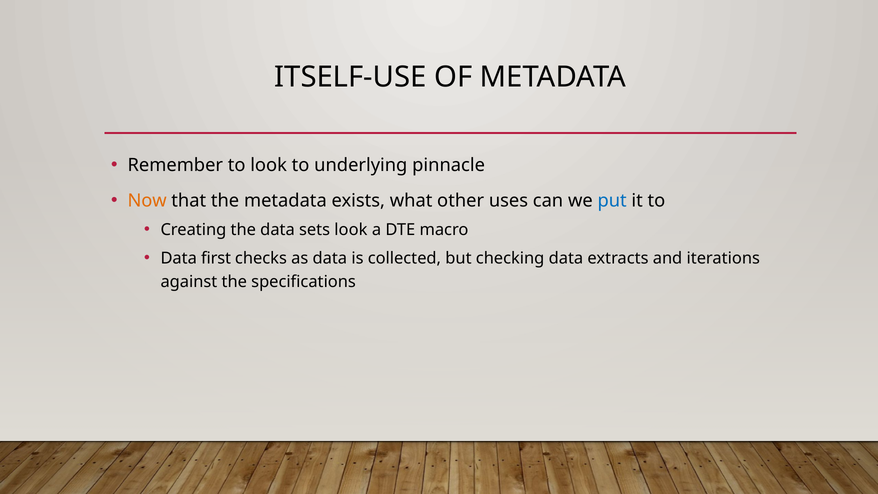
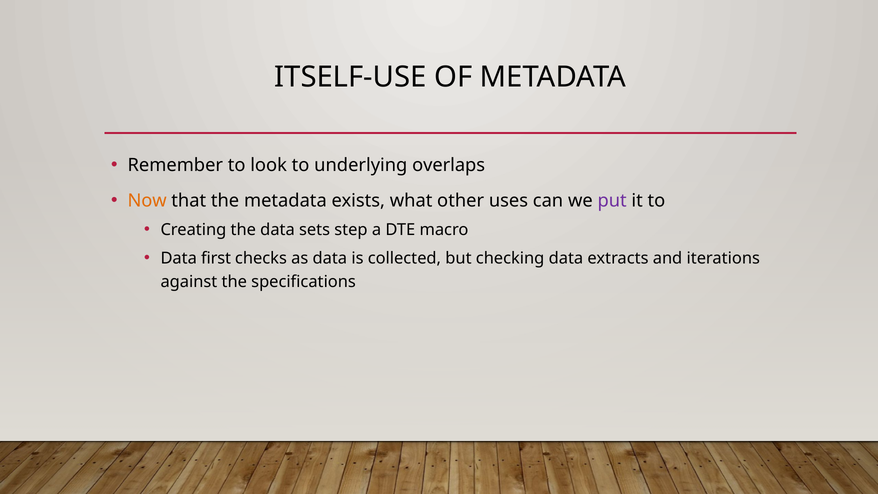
pinnacle: pinnacle -> overlaps (449, 165)
put colour: blue -> purple (612, 201)
sets look: look -> step (351, 230)
